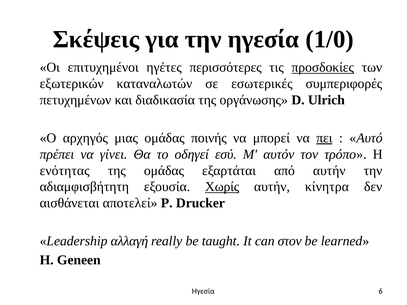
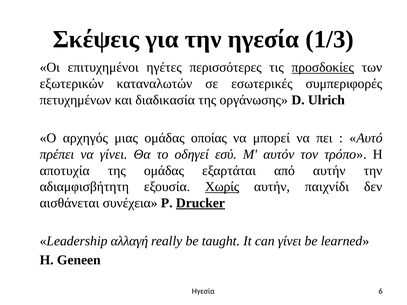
1/0: 1/0 -> 1/3 (330, 39)
ποινής: ποινής -> οποίας (209, 138)
πει underline: present -> none (324, 138)
ενότητας: ενότητας -> αποτυχία (65, 171)
κίνητρα: κίνητρα -> παιχνίδι (327, 187)
αποτελεί: αποτελεί -> συνέχεια (130, 203)
Drucker underline: none -> present (200, 203)
can στον: στον -> γίνει (290, 241)
